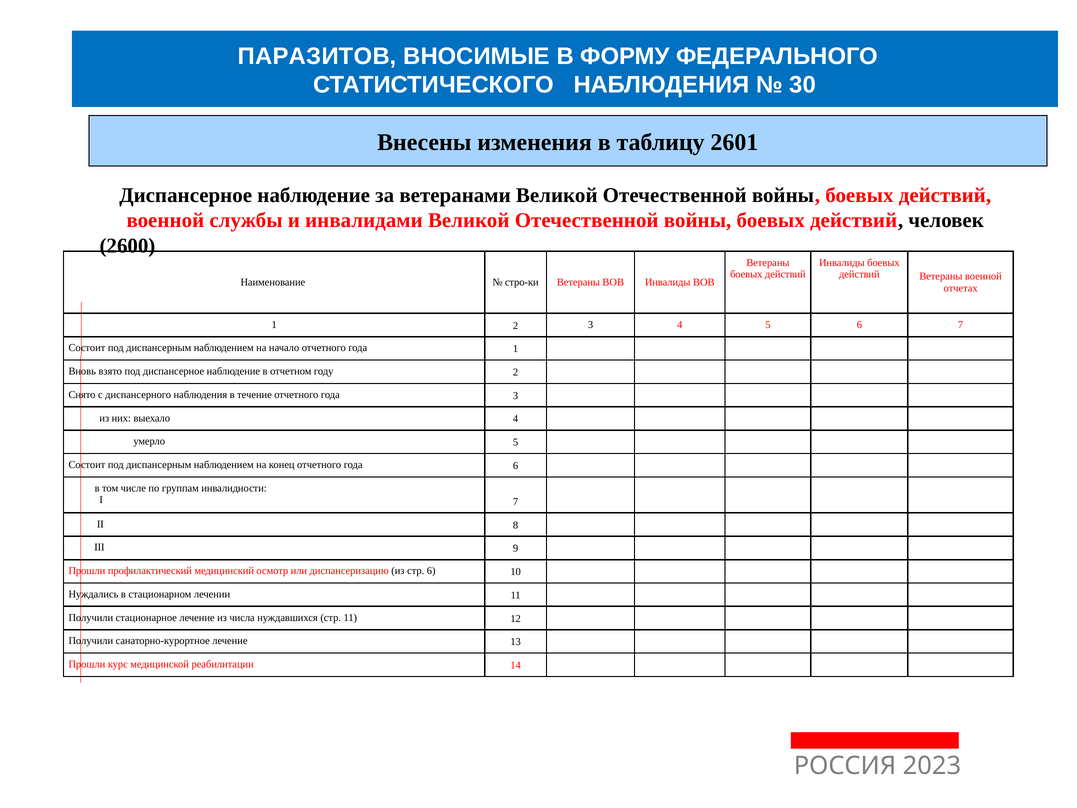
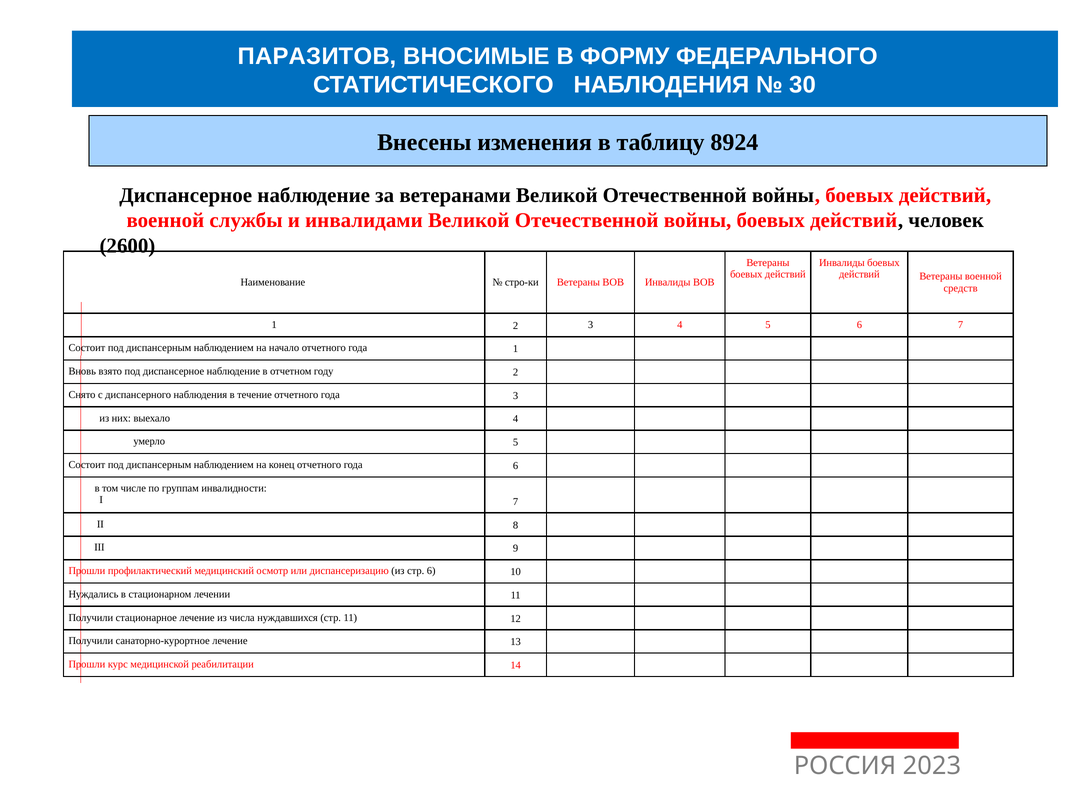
2601: 2601 -> 8924 (734, 142)
отчетах: отчетах -> средств (961, 288)
